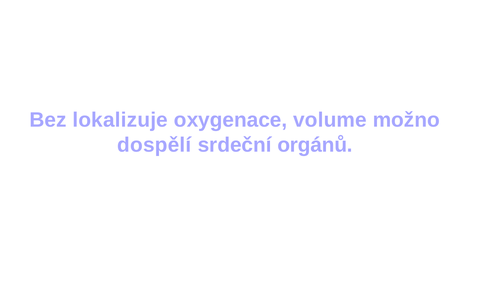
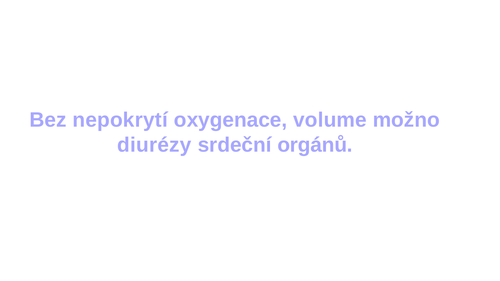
lokalizuje: lokalizuje -> nepokrytí (120, 120)
dospělí: dospělí -> diurézy (154, 145)
